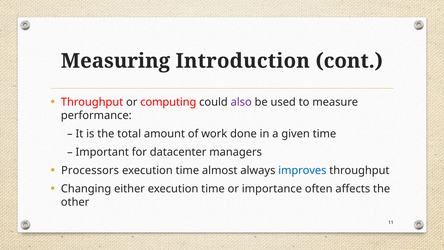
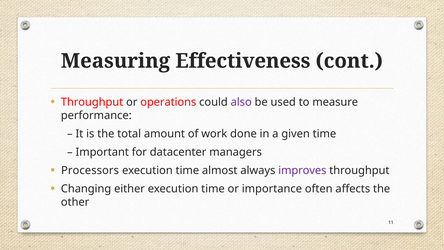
Introduction: Introduction -> Effectiveness (243, 61)
computing: computing -> operations (168, 102)
improves colour: blue -> purple (302, 170)
